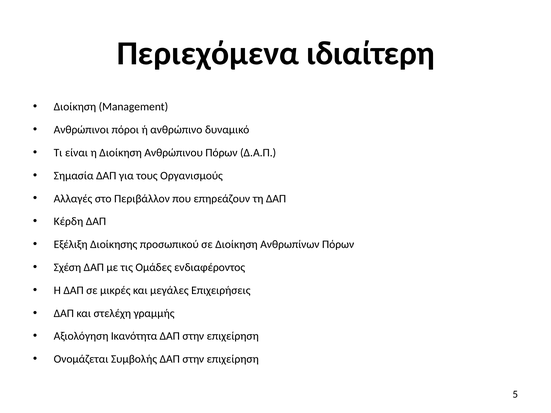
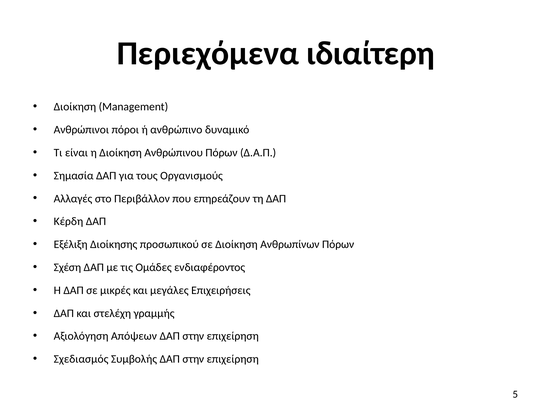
Ικανότητα: Ικανότητα -> Απόψεων (134, 336)
Ονομάζεται: Ονομάζεται -> Σχεδιασμός (81, 359)
